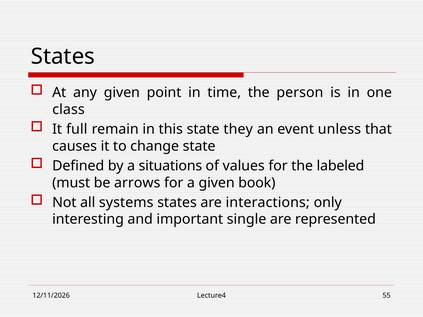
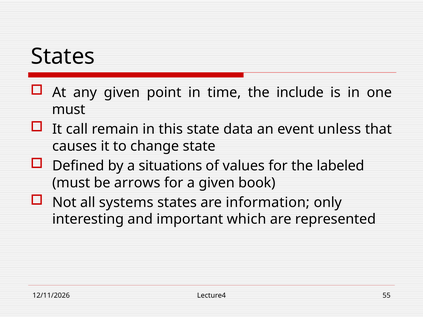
person: person -> include (300, 93)
class: class -> must (69, 110)
full: full -> call (77, 129)
they: they -> data (238, 129)
interactions: interactions -> information (268, 203)
single: single -> which (246, 220)
